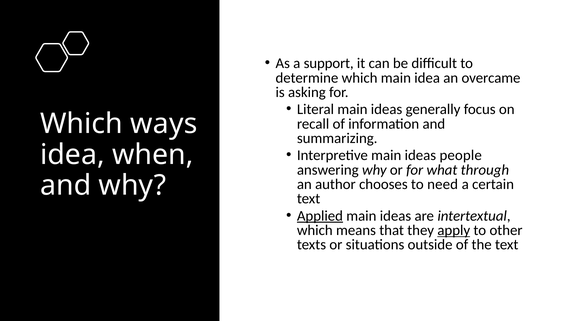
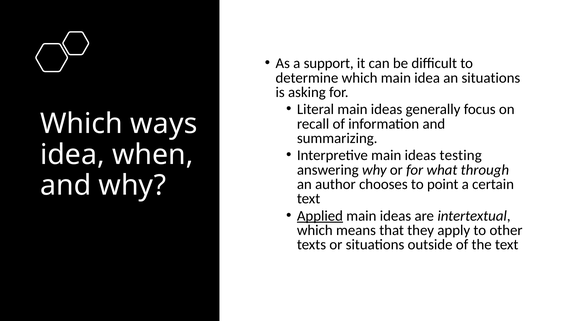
an overcame: overcame -> situations (491, 78)
people: people -> testing (461, 155)
need: need -> point (443, 184)
apply underline: present -> none (454, 230)
